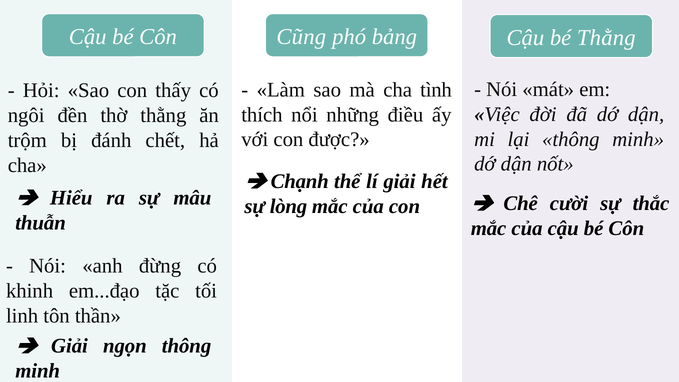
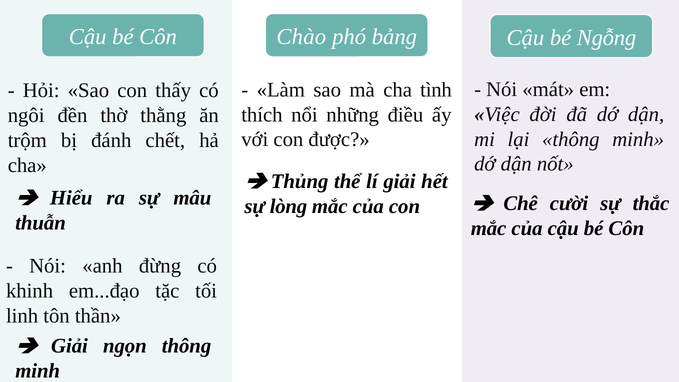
Cũng: Cũng -> Chào (301, 37)
bé Thằng: Thằng -> Ngỗng (607, 38)
Chạnh: Chạnh -> Thủng (300, 181)
